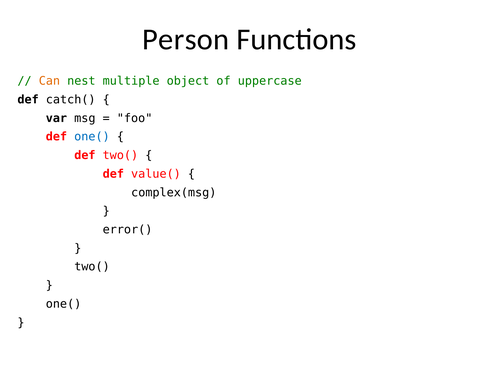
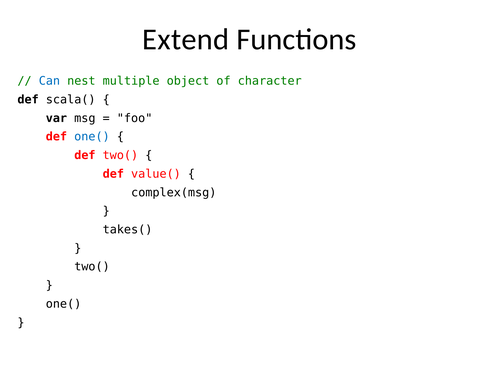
Person: Person -> Extend (186, 40)
Can colour: orange -> blue (49, 81)
uppercase: uppercase -> character (270, 81)
catch(: catch( -> scala( (71, 100)
error(: error( -> takes( (128, 230)
